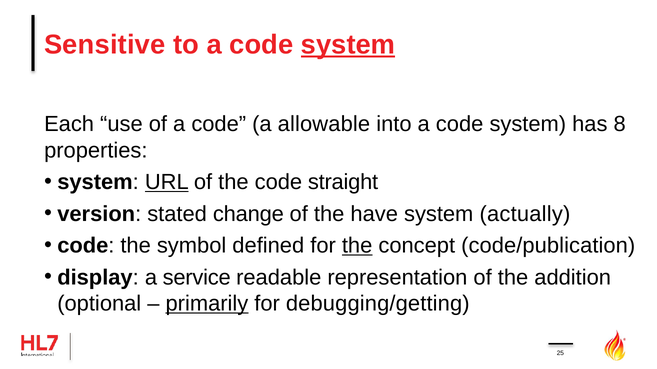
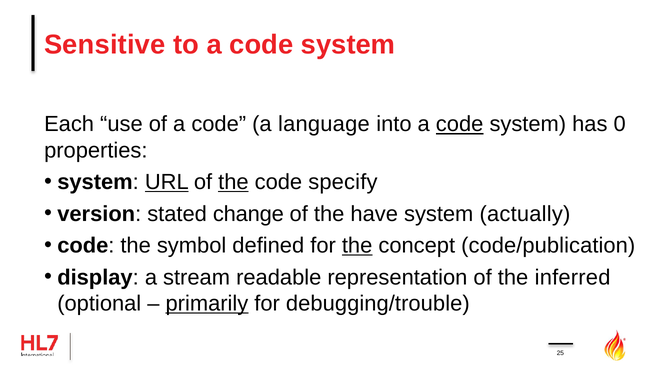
system underline: present -> none (348, 45)
allowable: allowable -> language (324, 124)
code underline: none -> present (460, 124)
8: 8 -> 0 (620, 124)
the underline: none -> present (233, 182)
straight: straight -> specify (343, 182)
service: service -> stream (197, 278)
addition: addition -> inferred (573, 278)
debugging/getting: debugging/getting -> debugging/trouble (378, 304)
